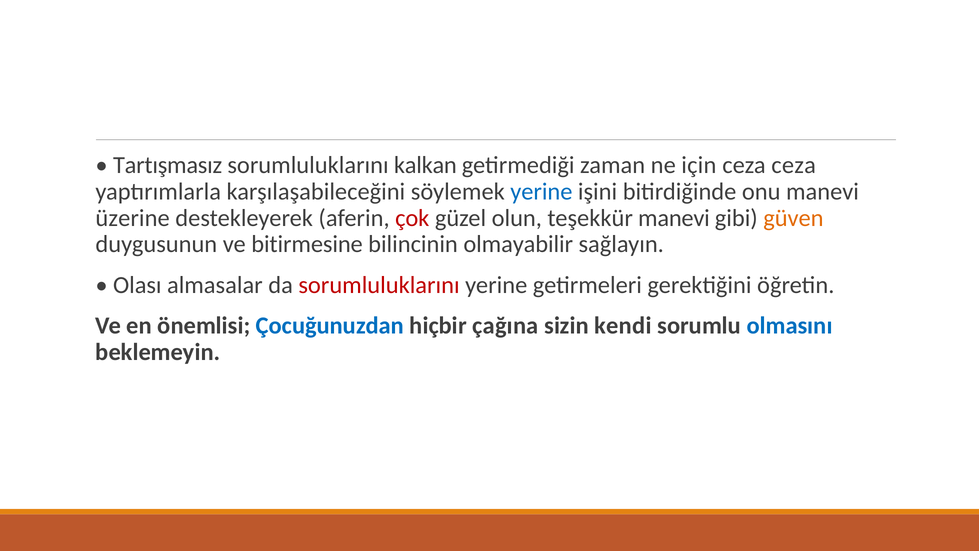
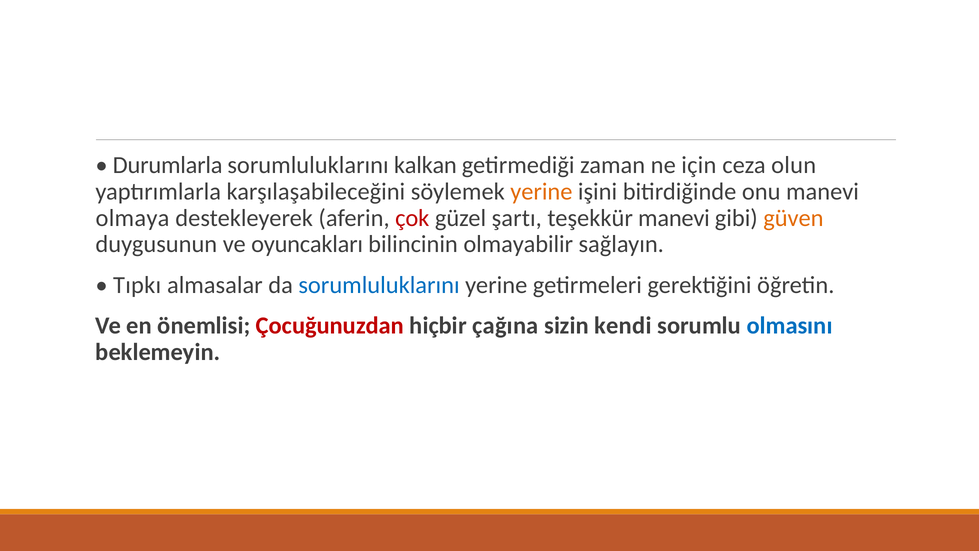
Tartışmasız: Tartışmasız -> Durumlarla (168, 165)
ceza ceza: ceza -> olun (794, 165)
yerine colour: blue -> orange (541, 191)
üzerine: üzerine -> olmaya (133, 218)
olun: olun -> şartı (517, 218)
bitirmesine: bitirmesine -> oyuncakları (307, 244)
Olası: Olası -> Tıpkı (137, 285)
sorumluluklarını colour: red -> blue (379, 285)
Çocuğunuzdan colour: blue -> red (330, 326)
